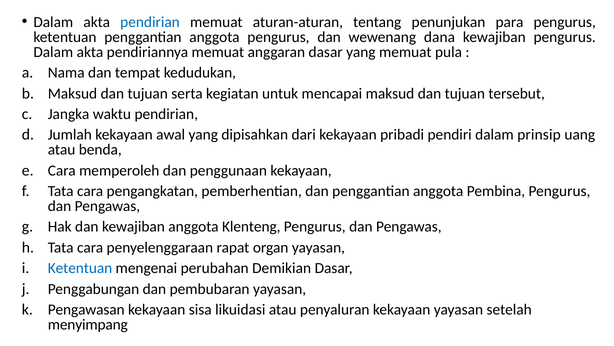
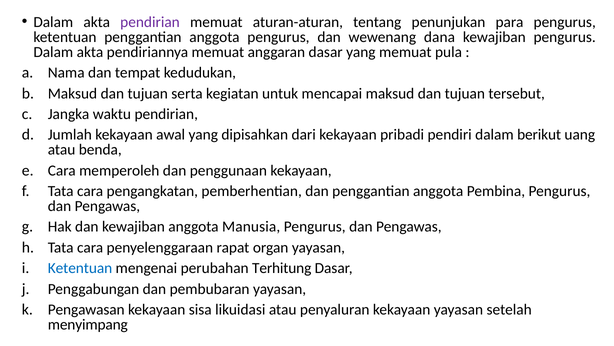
pendirian colour: blue -> purple (150, 22)
prinsip: prinsip -> berikut (539, 135)
Klenteng: Klenteng -> Manusia (251, 226)
Demikian: Demikian -> Terhitung (282, 268)
